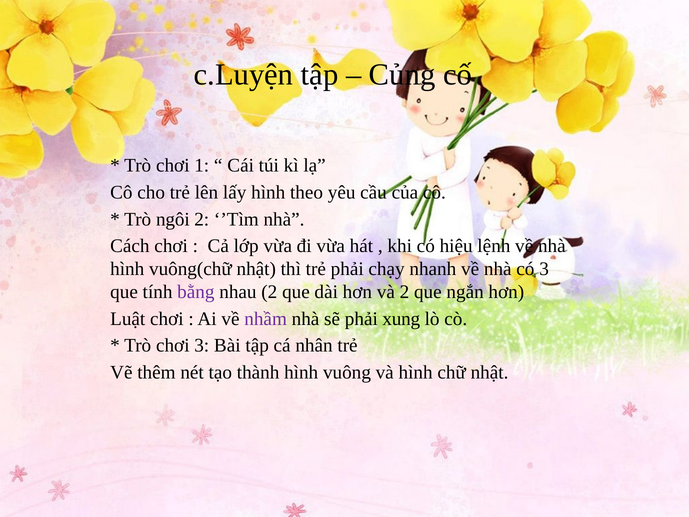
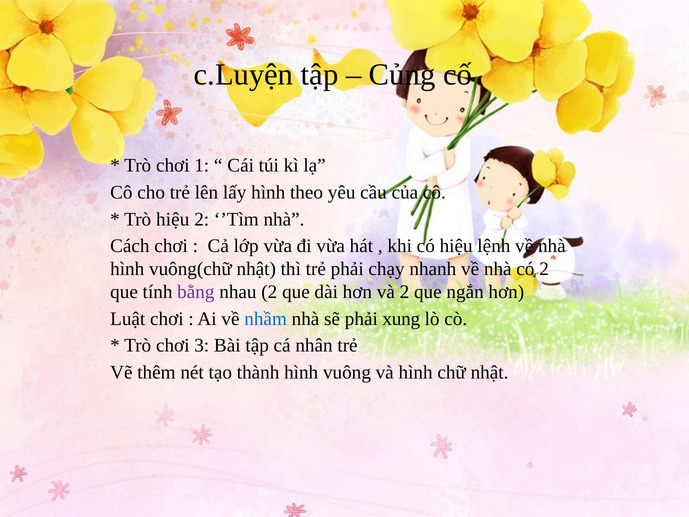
Trò ngôi: ngôi -> hiệu (173, 219)
có 3: 3 -> 2 (544, 269)
nhầm colour: purple -> blue (266, 319)
